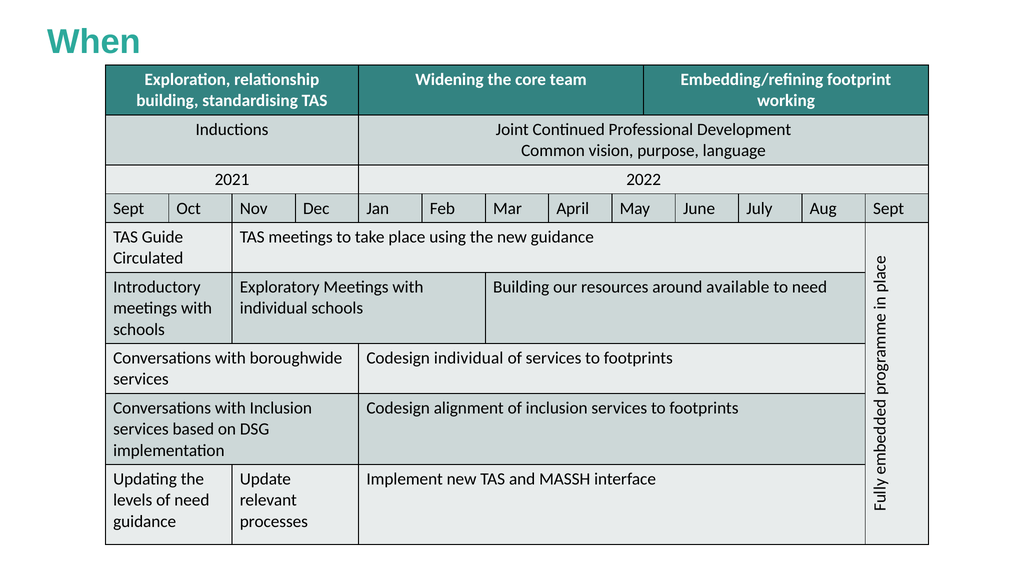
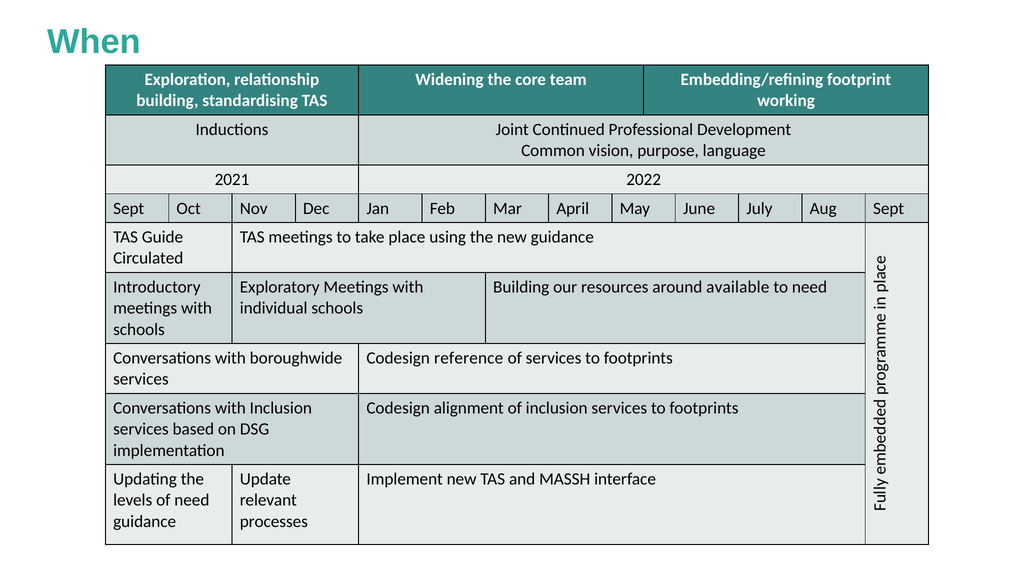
Codesign individual: individual -> reference (469, 358)
